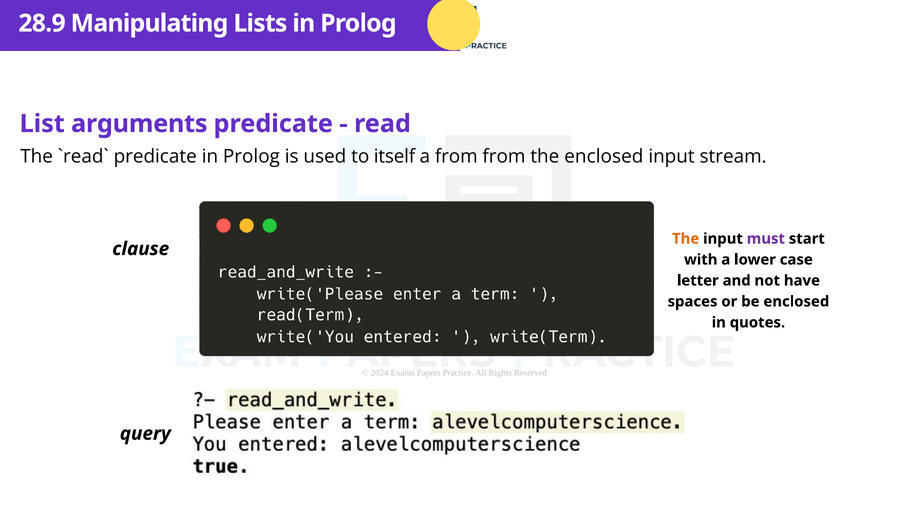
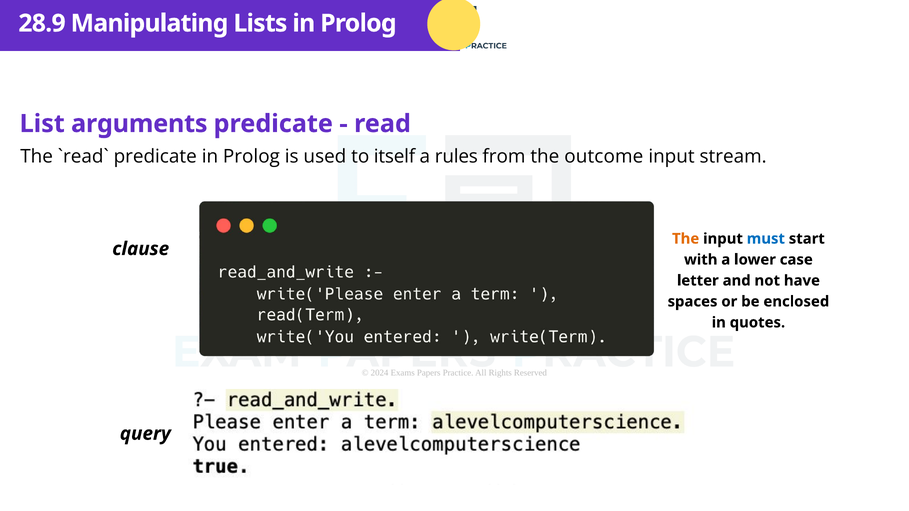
a from: from -> rules (456, 157)
the enclosed: enclosed -> outcome (604, 157)
must colour: purple -> blue (766, 239)
